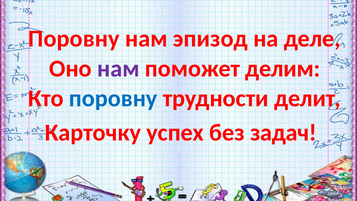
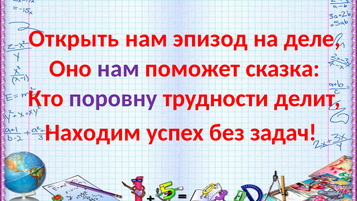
Поровну: Поровну -> Открыть (74, 39)
делим: делим -> сказка (283, 69)
поровну colour: blue -> purple (113, 98)
Карточку: Карточку -> Находим (93, 132)
